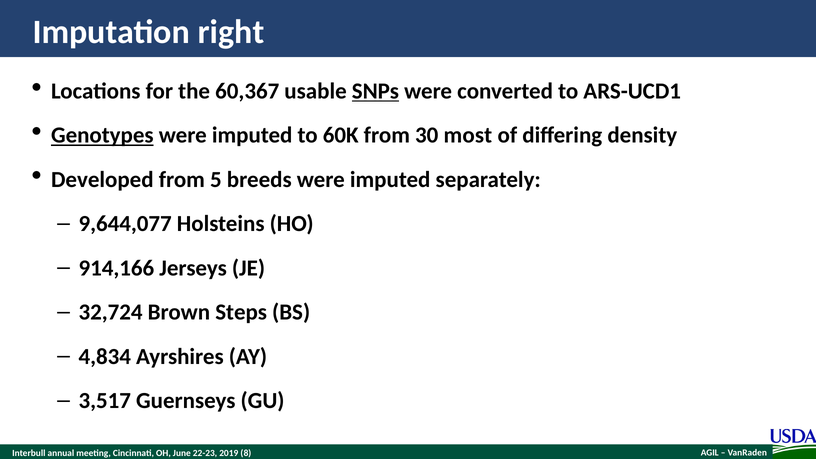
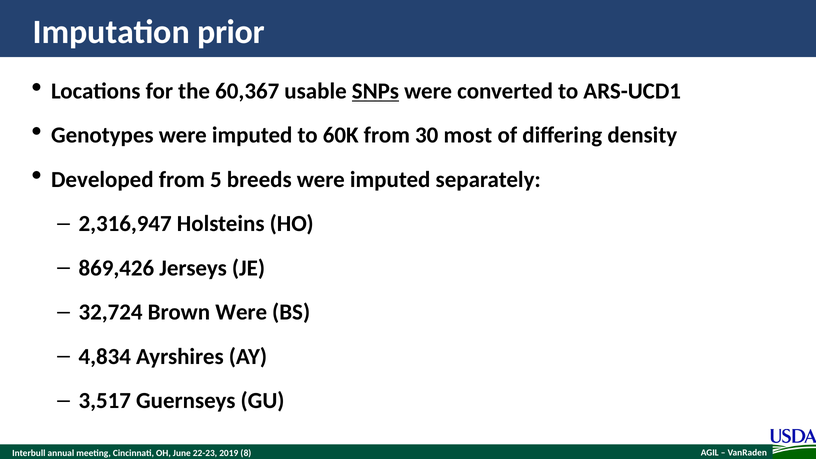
right: right -> prior (231, 32)
Genotypes underline: present -> none (102, 135)
9,644,077: 9,644,077 -> 2,316,947 (125, 224)
914,166: 914,166 -> 869,426 (116, 268)
Brown Steps: Steps -> Were (241, 312)
